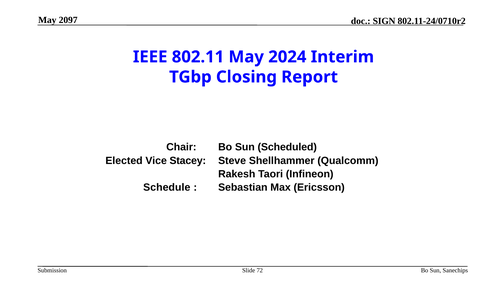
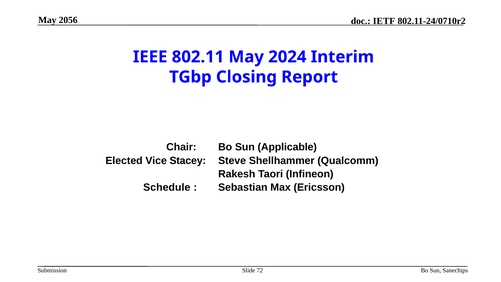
2097: 2097 -> 2056 (68, 20)
SIGN: SIGN -> IETF (384, 21)
Scheduled: Scheduled -> Applicable (287, 147)
